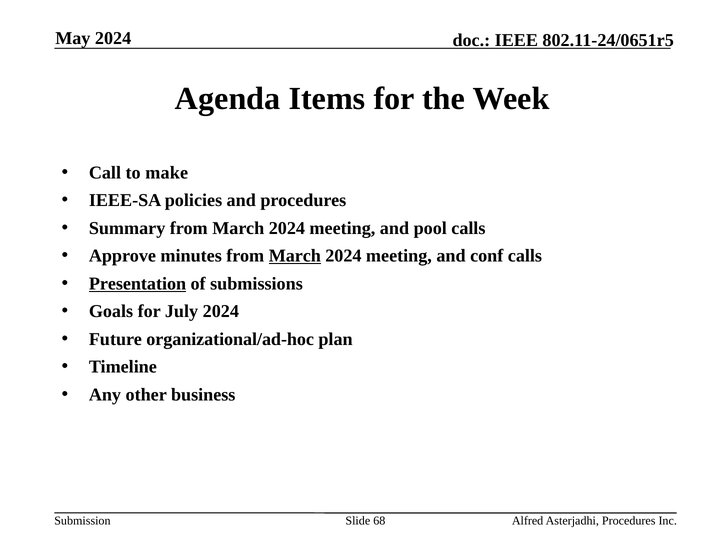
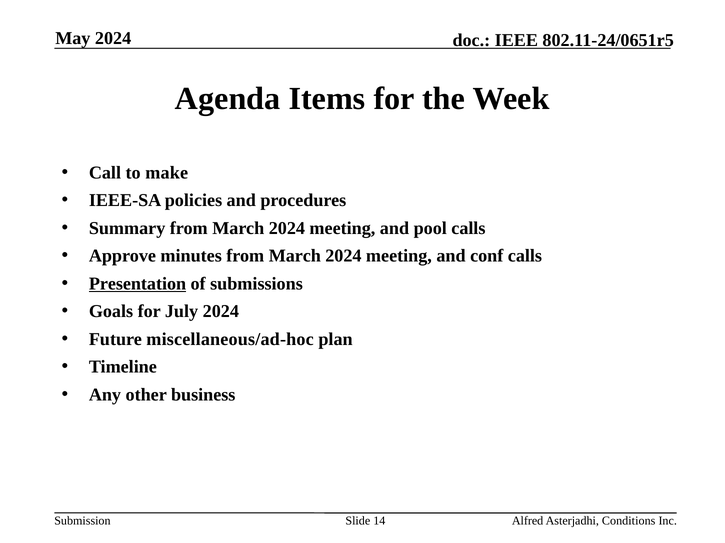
March underline: present -> none (295, 256)
organizational/ad-hoc: organizational/ad-hoc -> miscellaneous/ad-hoc (230, 340)
68: 68 -> 14 (379, 521)
Asterjadhi Procedures: Procedures -> Conditions (629, 521)
